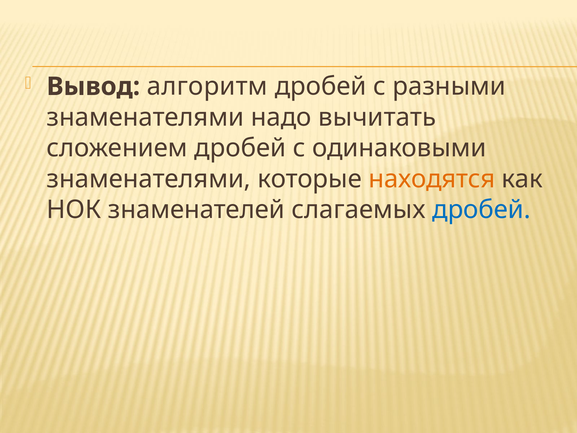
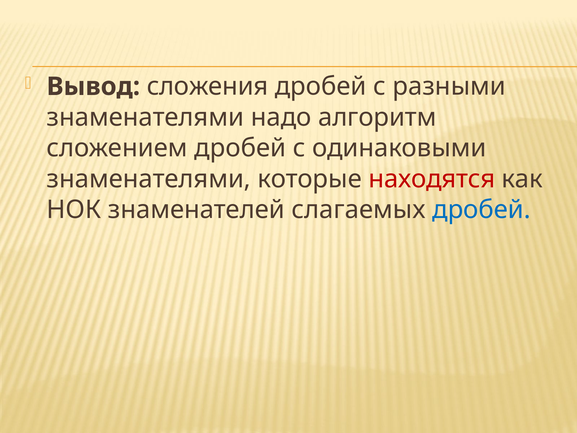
алгоритм: алгоритм -> сложения (207, 86)
вычитать: вычитать -> алгоритм (377, 117)
находятся colour: orange -> red (432, 179)
